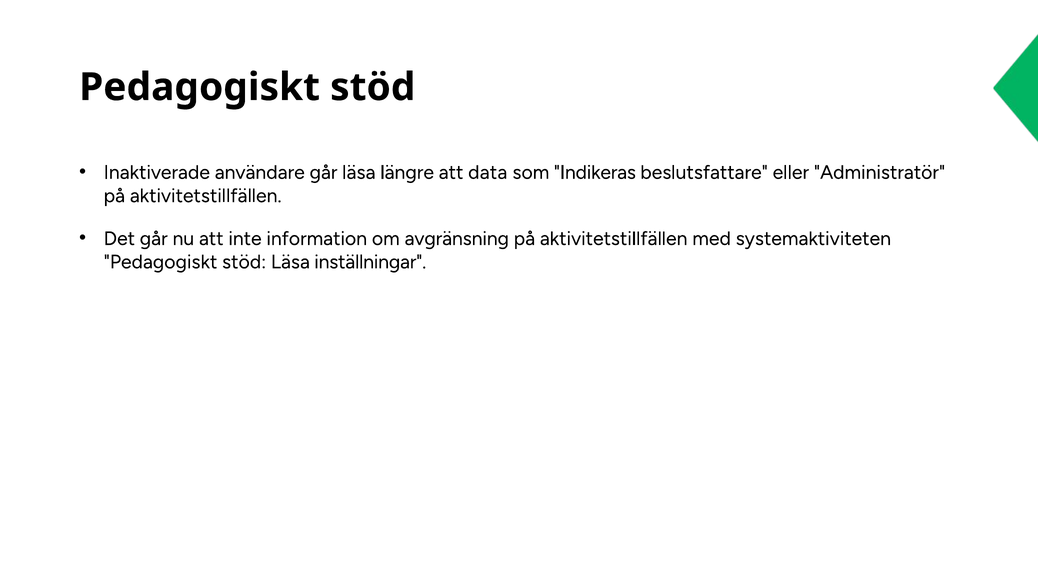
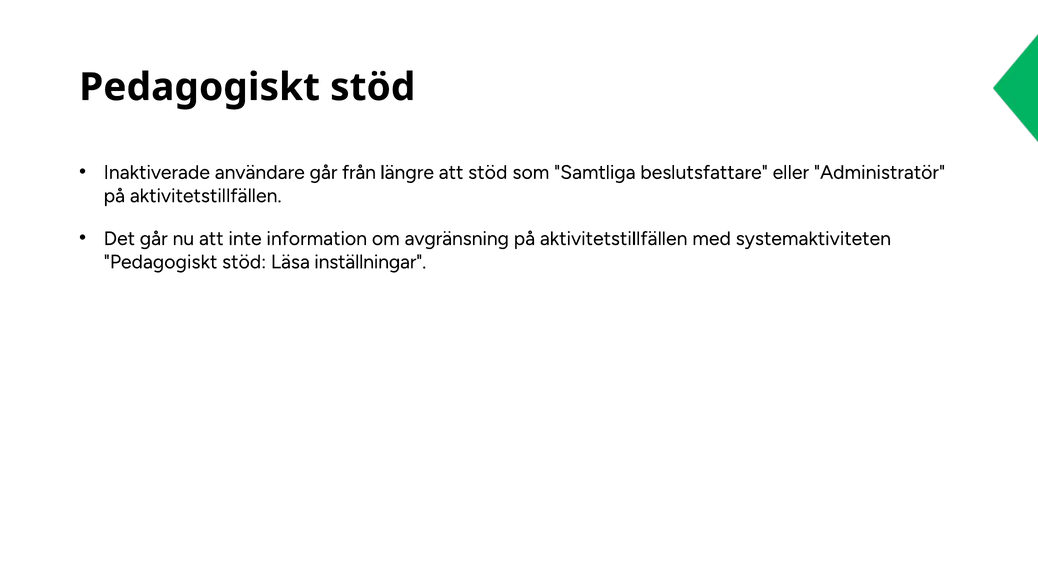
går läsa: läsa -> från (359, 172)
att data: data -> stöd (488, 172)
Indikeras: Indikeras -> Samtliga (595, 172)
